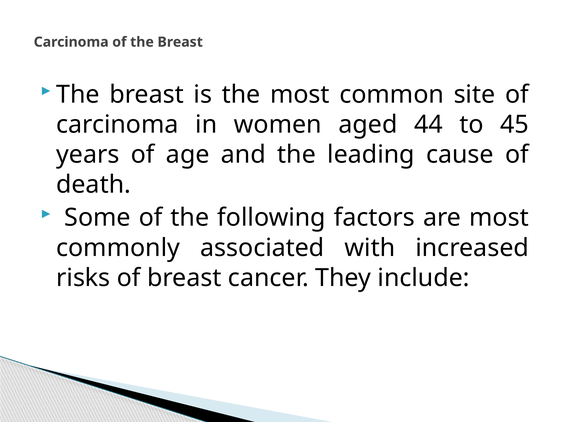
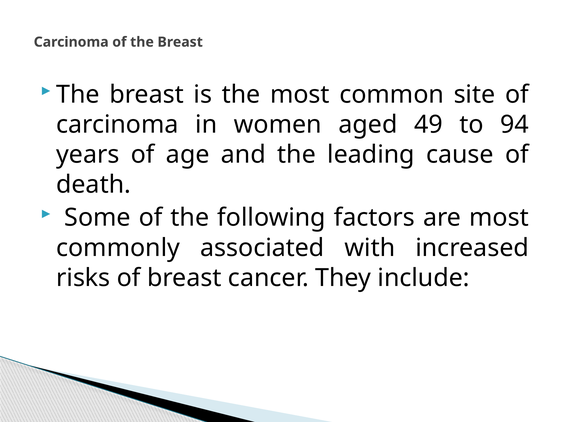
44: 44 -> 49 (428, 125)
45: 45 -> 94 (515, 125)
